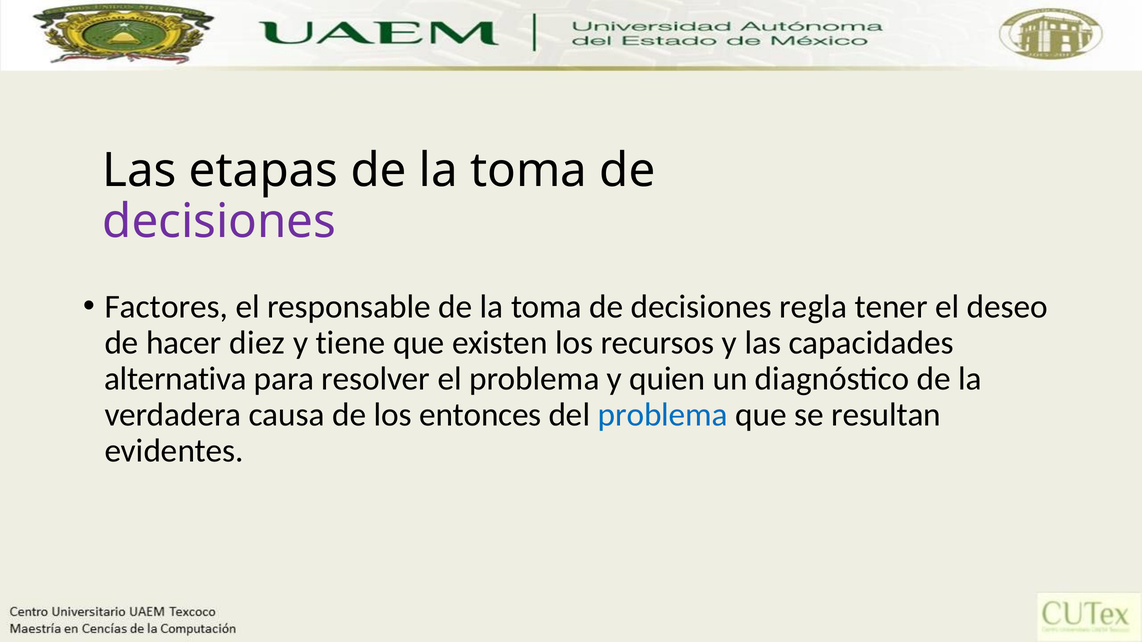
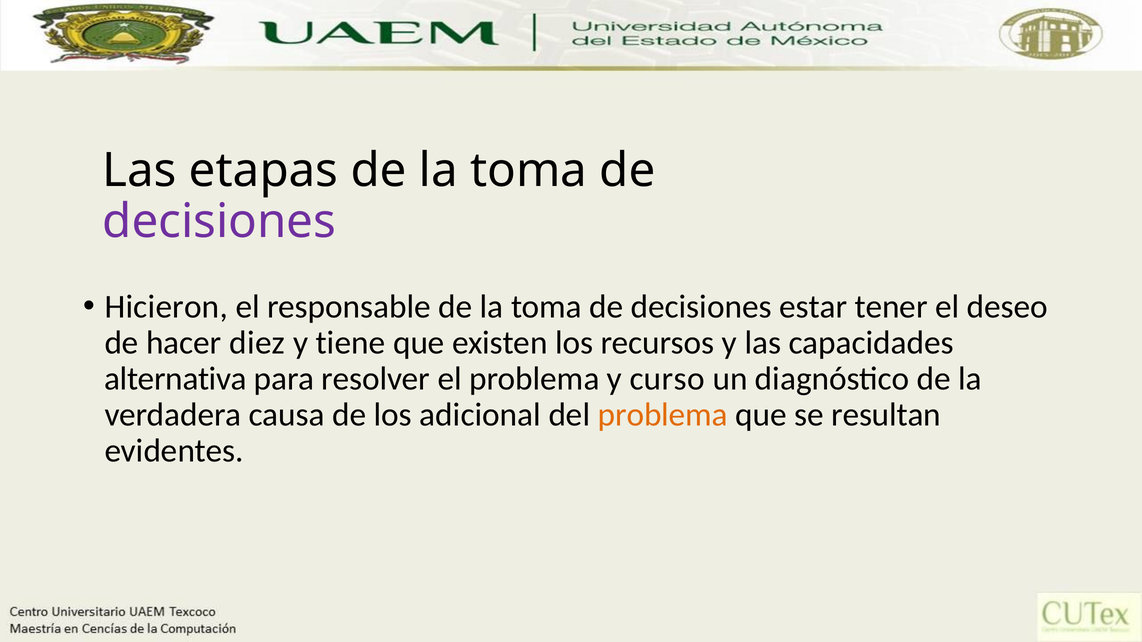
Factores: Factores -> Hicieron (166, 307)
regla: regla -> estar (813, 307)
quien: quien -> curso (667, 379)
entonces: entonces -> adicional (480, 415)
problema colour: blue -> orange (663, 415)
